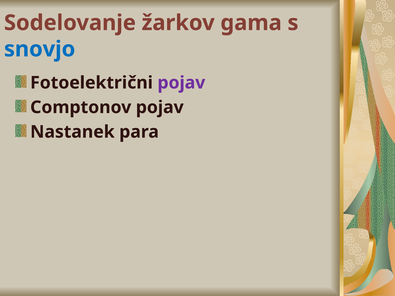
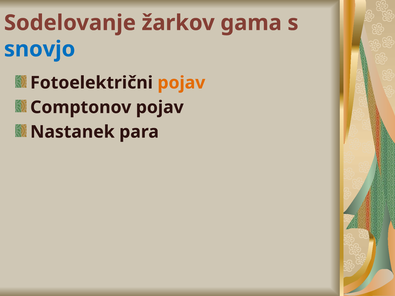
pojav colour: purple -> orange (181, 83)
